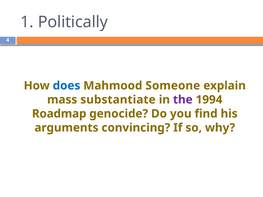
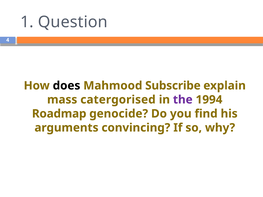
Politically: Politically -> Question (73, 22)
does colour: blue -> black (67, 86)
Someone: Someone -> Subscribe (173, 86)
substantiate: substantiate -> catergorised (118, 100)
